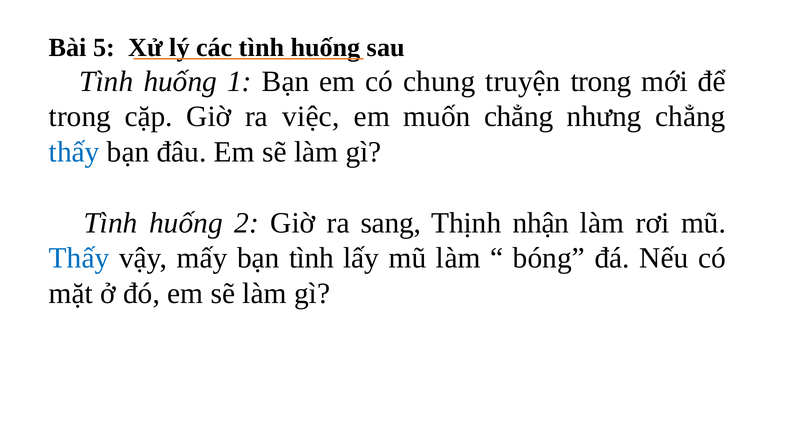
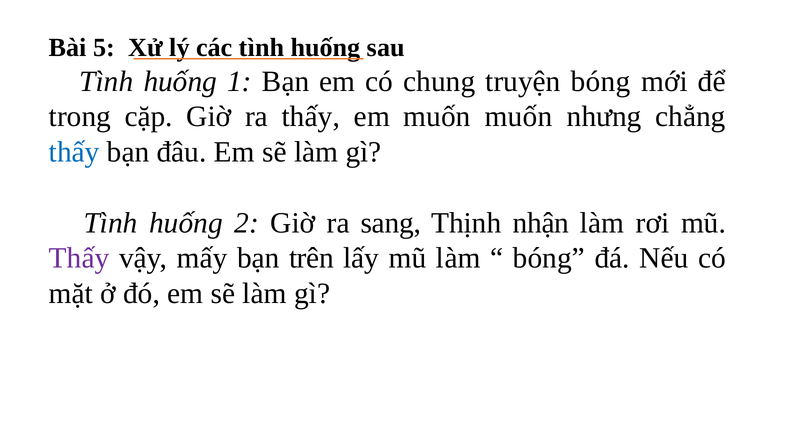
truyện trong: trong -> bóng (601, 81)
ra việc: việc -> thấy (311, 117)
muốn chẳng: chẳng -> muốn (519, 117)
Thấy colour: blue -> purple (79, 258)
bạn tình: tình -> trên (311, 258)
